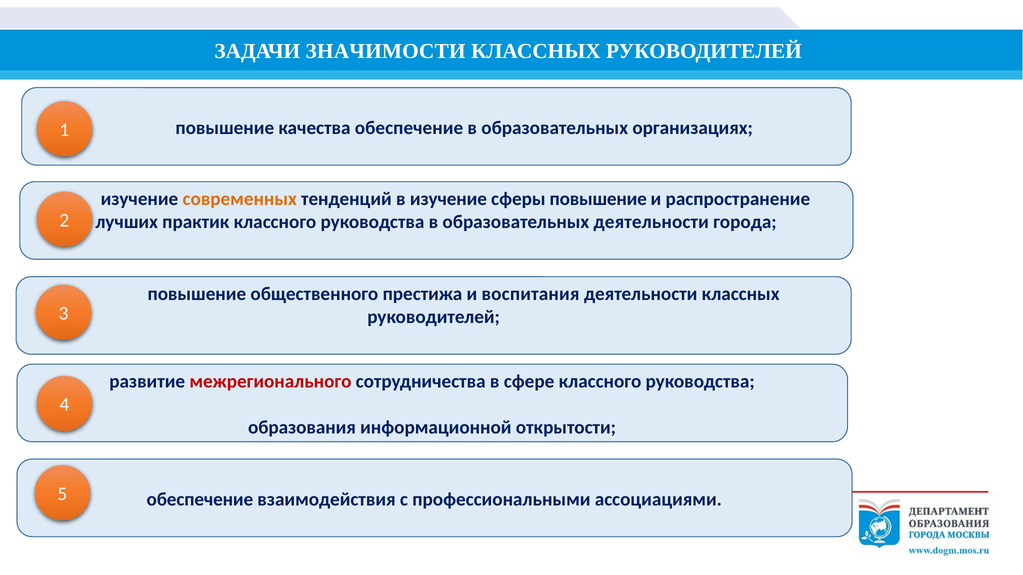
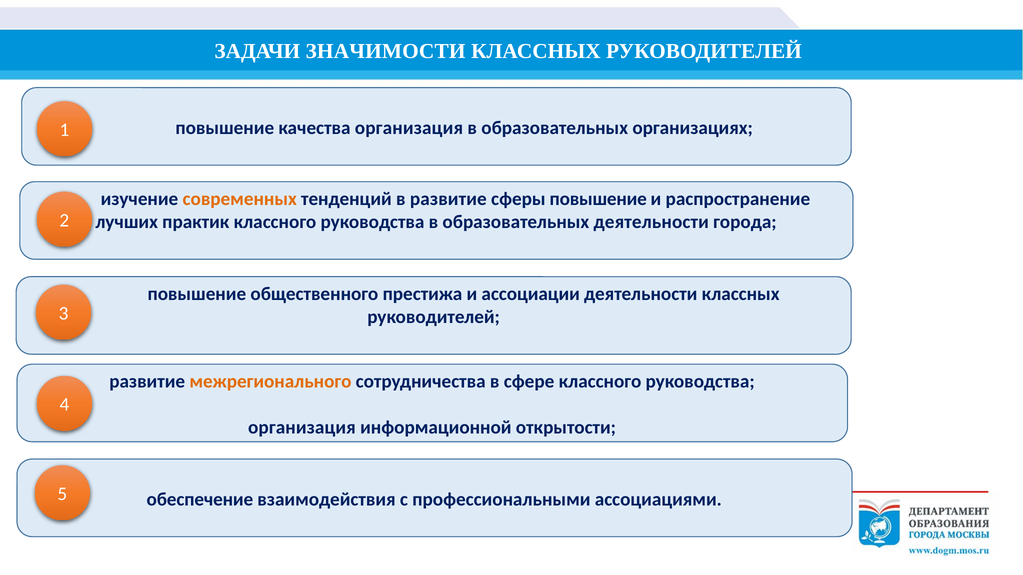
качества обеспечение: обеспечение -> организация (409, 128)
в изучение: изучение -> развитие (448, 199)
воспитания: воспитания -> ассоциации (531, 294)
межрегионального colour: red -> orange (270, 382)
образования: образования -> организация (302, 428)
